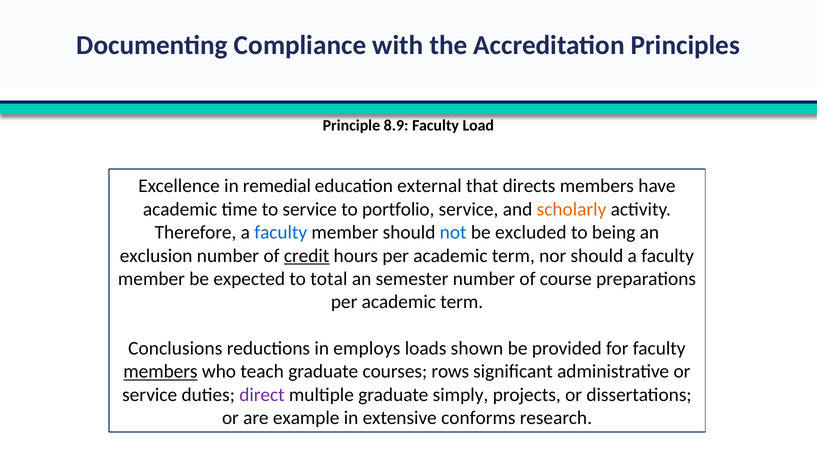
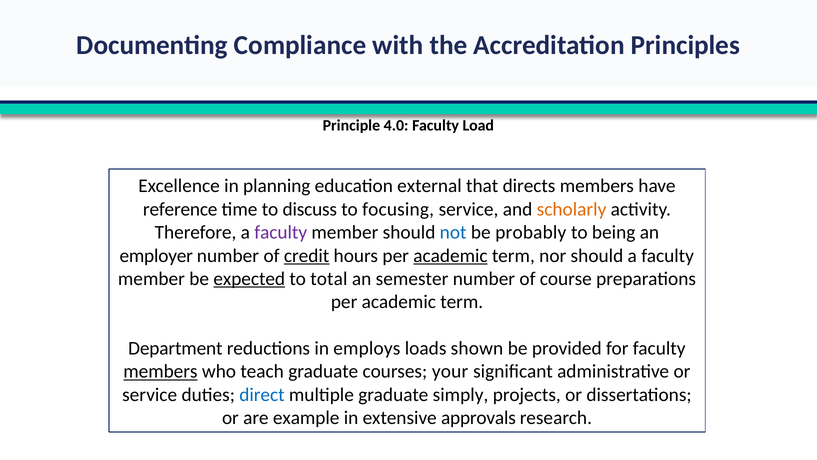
8.9: 8.9 -> 4.0 (396, 125)
remedial: remedial -> planning (277, 186)
academic: academic -> reference (180, 209)
to service: service -> discuss (310, 209)
portfolio: portfolio -> focusing (398, 209)
faculty colour: blue -> purple (281, 232)
excluded: excluded -> probably (531, 232)
exclusion: exclusion -> employer (156, 255)
academic underline: none -> present (450, 255)
expected underline: none -> present (249, 279)
Conclusions: Conclusions -> Department (175, 348)
rows: rows -> your (450, 371)
direct colour: purple -> blue (262, 394)
conforms: conforms -> approvals (478, 418)
